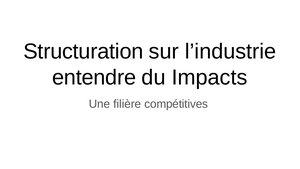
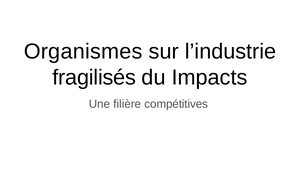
Structuration: Structuration -> Organismes (83, 51)
entendre: entendre -> fragilisés (94, 77)
